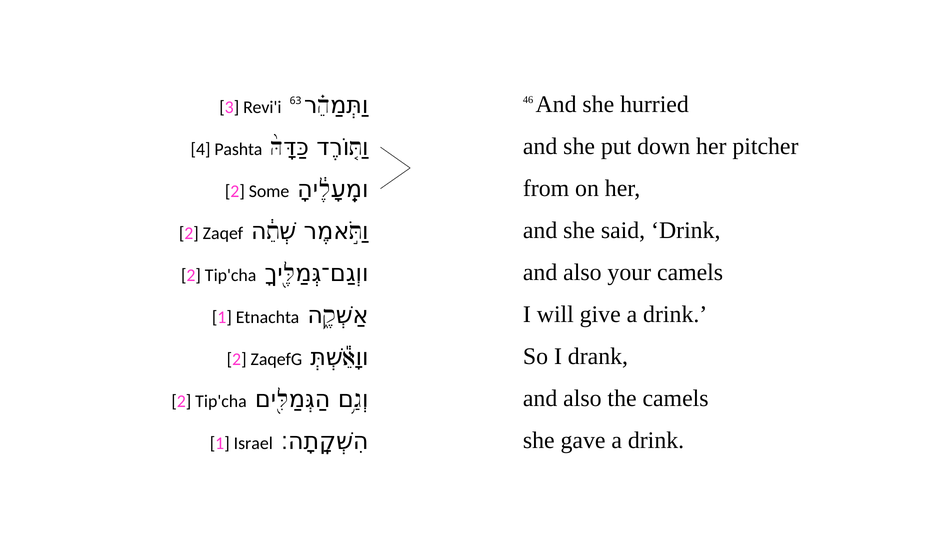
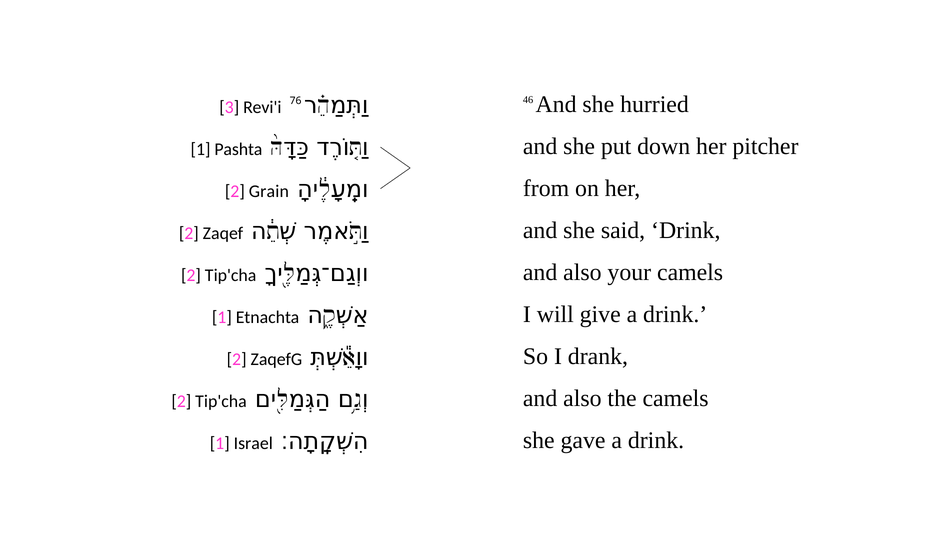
63: 63 -> 76 (296, 101)
4: 4 -> 1 (201, 149)
Some: Some -> Grain (269, 191)
